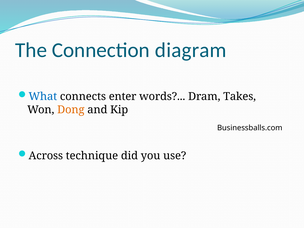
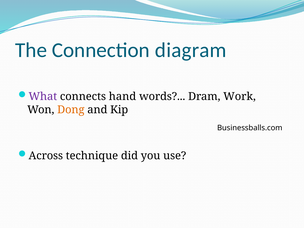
What colour: blue -> purple (43, 97)
enter: enter -> hand (123, 97)
Takes: Takes -> Work (240, 97)
